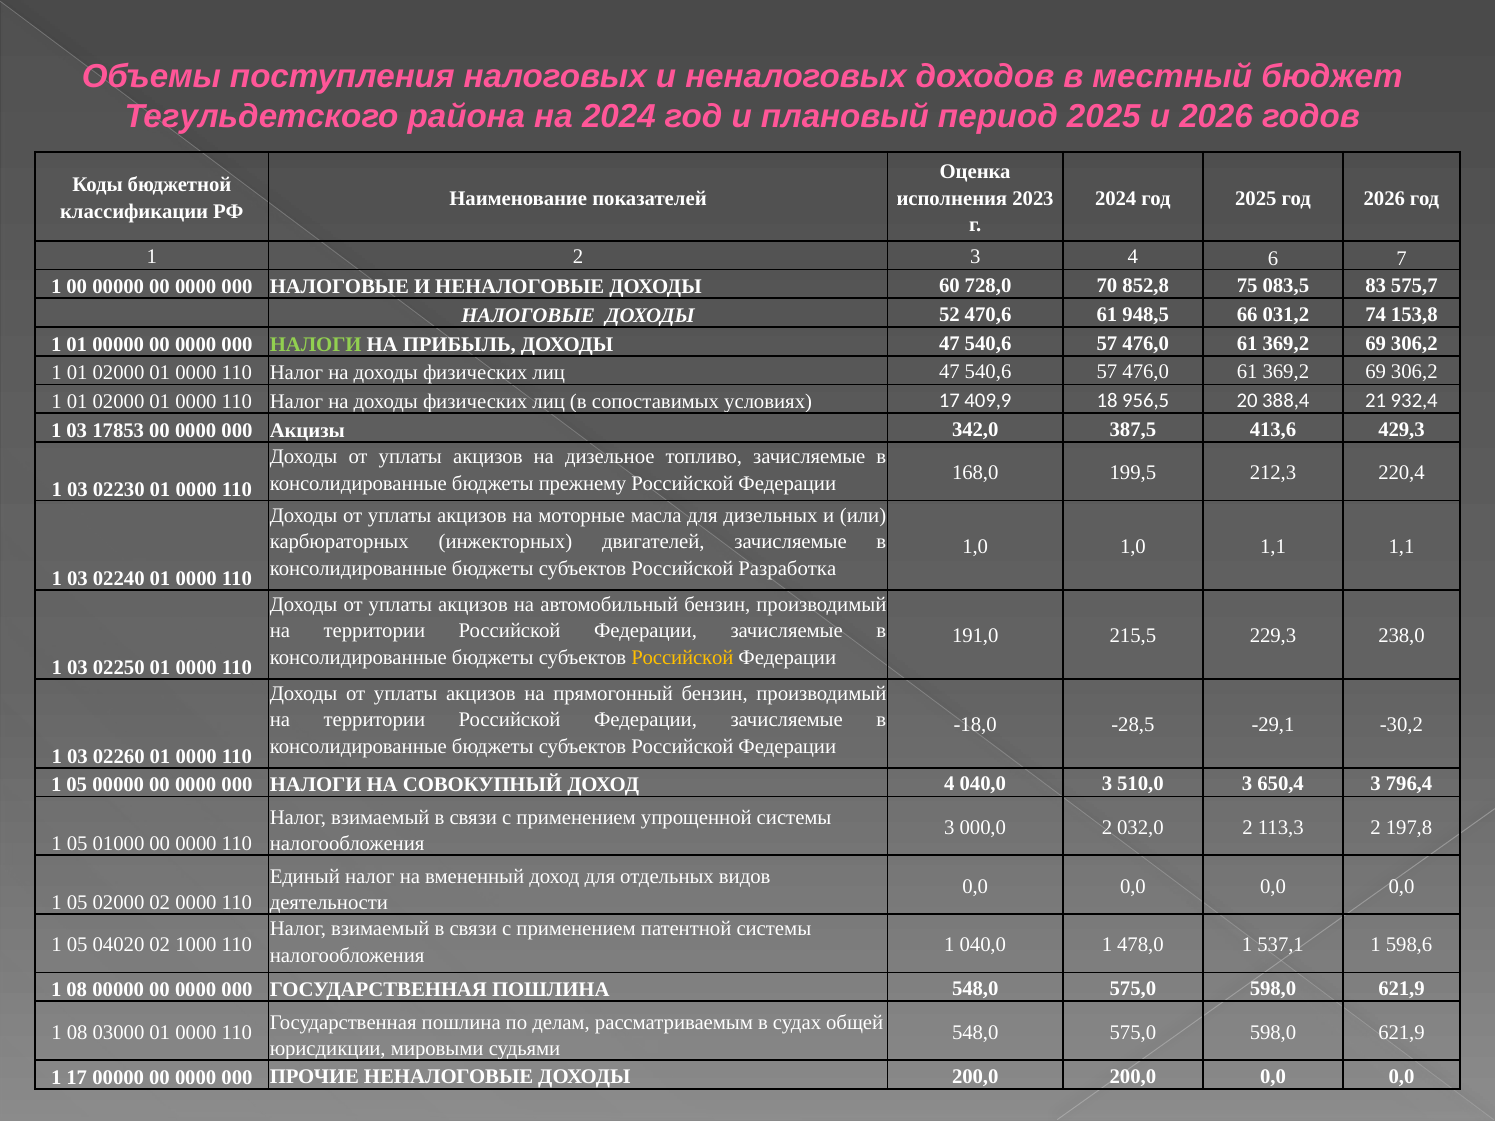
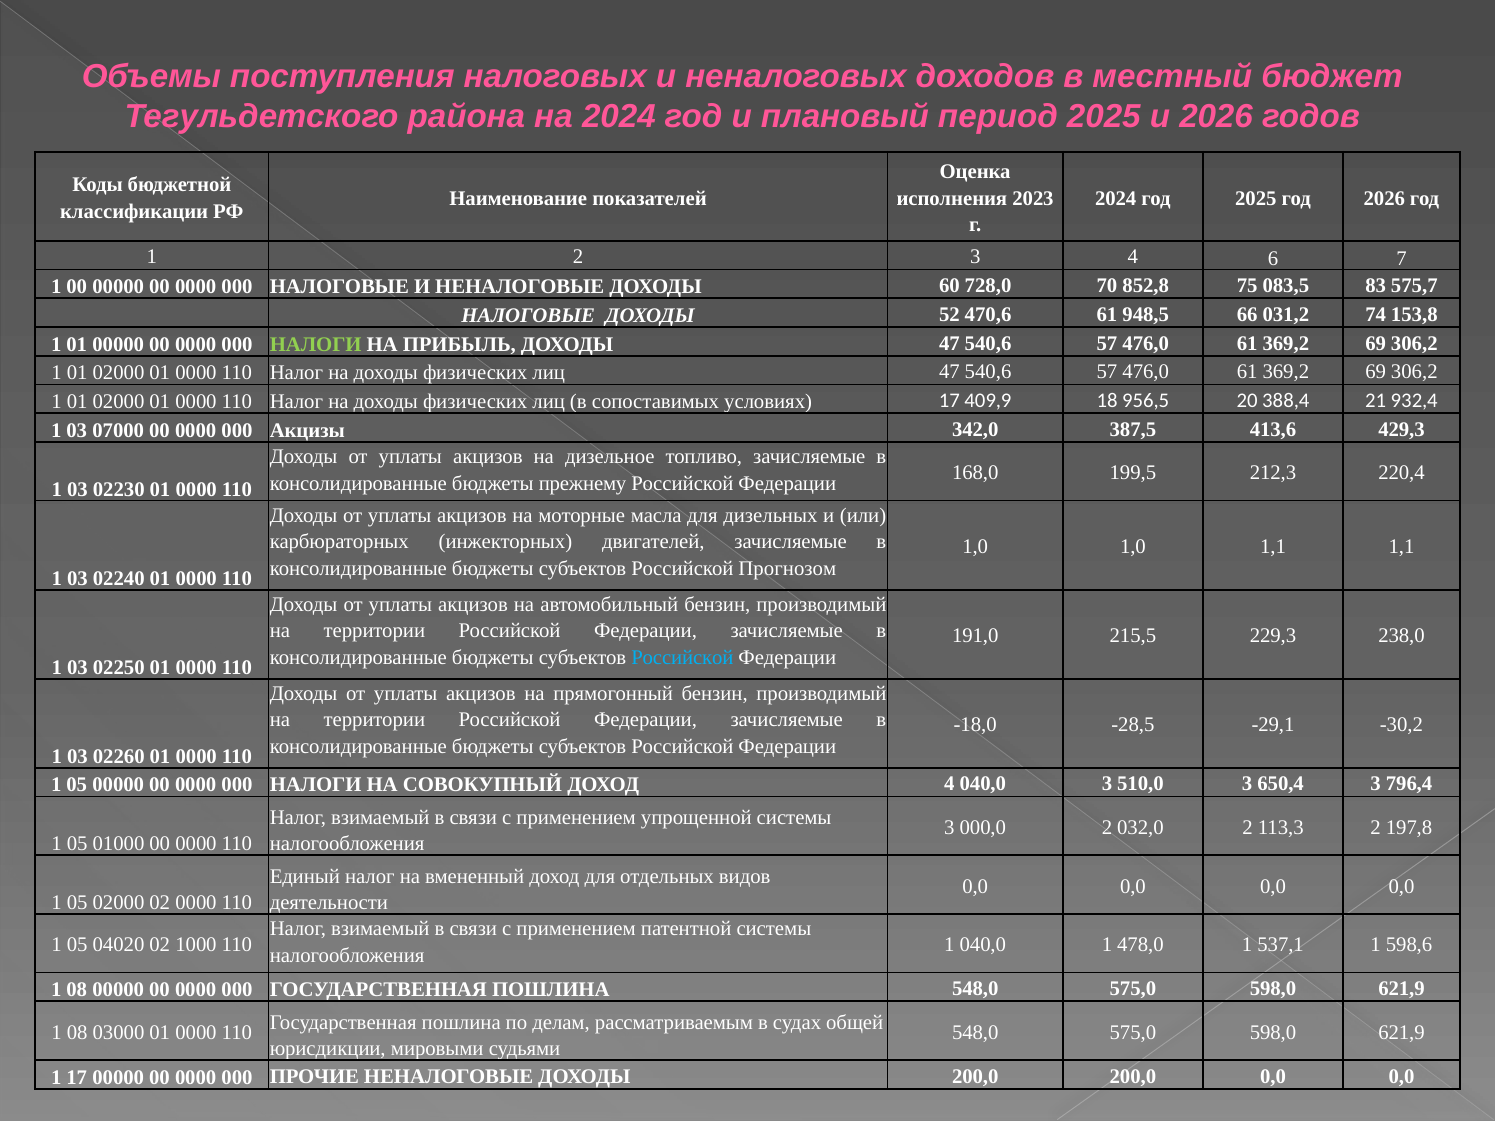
17853: 17853 -> 07000 (118, 431)
Разработка: Разработка -> Прогнозом (787, 568)
Российской colour: yellow -> light blue (682, 657)
